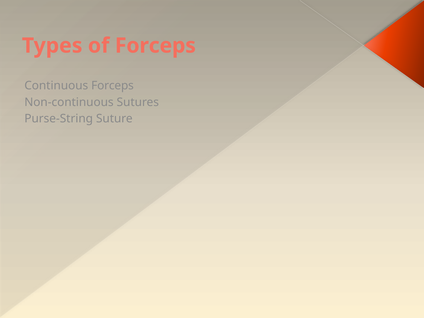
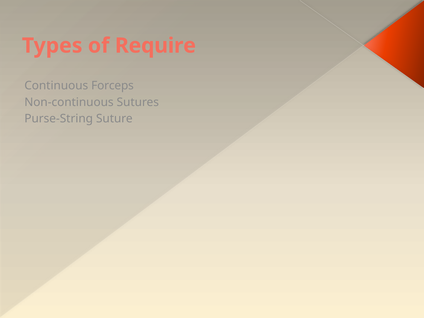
of Forceps: Forceps -> Require (155, 46)
